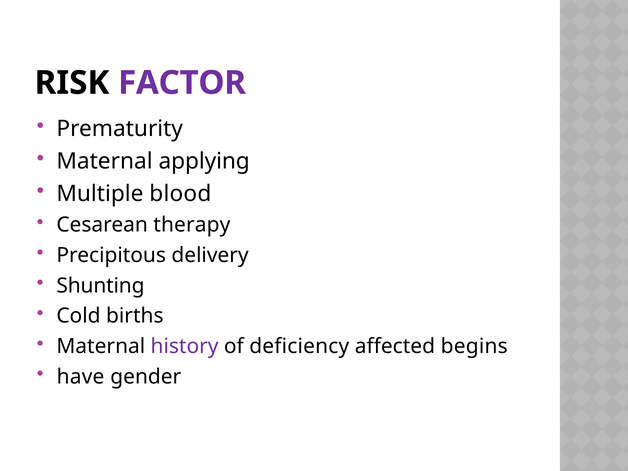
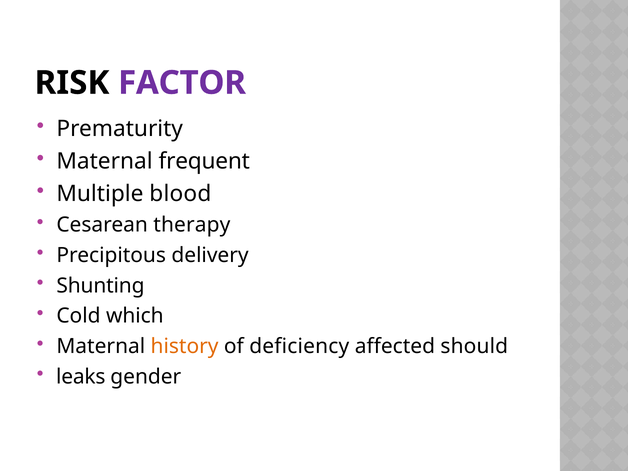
applying: applying -> frequent (204, 161)
births: births -> which (135, 316)
history colour: purple -> orange (185, 346)
begins: begins -> should (474, 346)
have: have -> leaks (81, 377)
